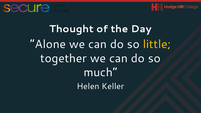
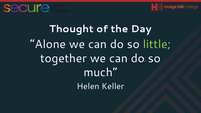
little colour: yellow -> light green (157, 44)
